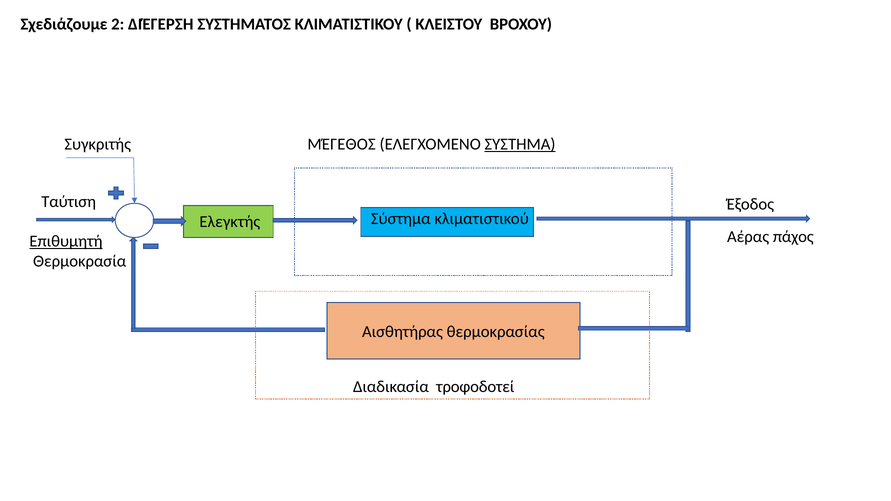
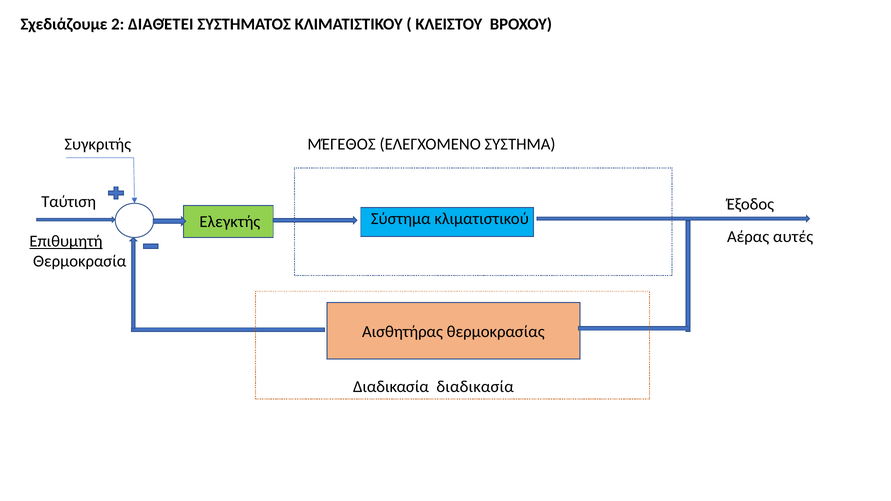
ΔΙΈΓΕΡΣΗ: ΔΙΈΓΕΡΣΗ -> ΔΙΑΘΈΤΕΙ (161, 24)
ΣΥΣΤΗΜΑ underline: present -> none (520, 144)
πάχος: πάχος -> αυτές (793, 237)
Διαδικασία τροφοδοτεί: τροφοδοτεί -> διαδικασία (475, 387)
